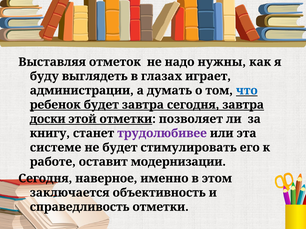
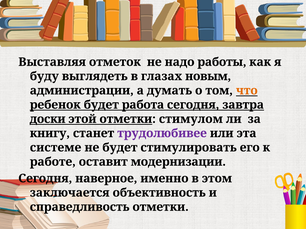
нужны: нужны -> работы (222, 62)
играет: играет -> новым (208, 76)
что colour: blue -> orange (247, 91)
будет завтра: завтра -> работа (143, 105)
позволяет: позволяет -> стимулом (191, 119)
